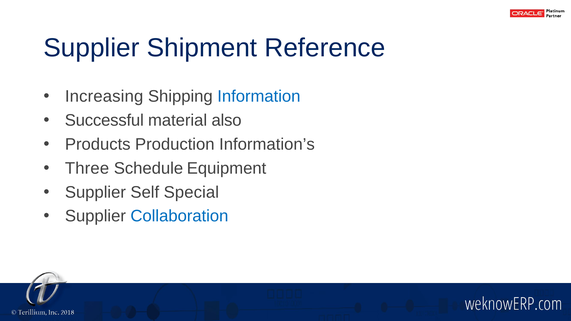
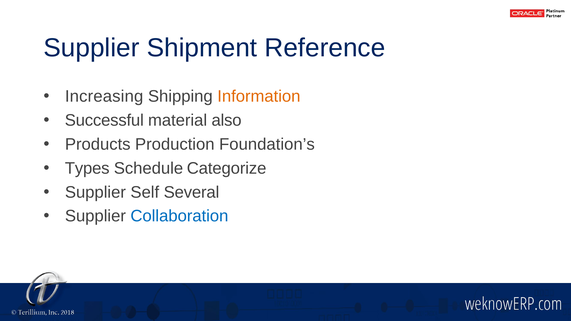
Information colour: blue -> orange (259, 97)
Information’s: Information’s -> Foundation’s (267, 144)
Three: Three -> Types (87, 168)
Equipment: Equipment -> Categorize (227, 168)
Special: Special -> Several (191, 192)
